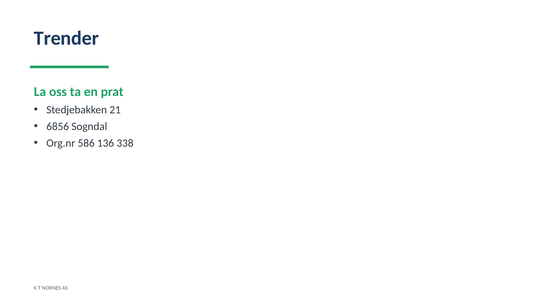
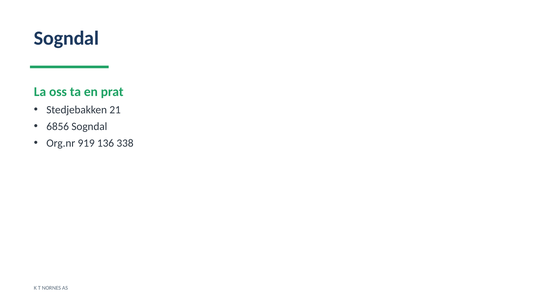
Trender: Trender -> Sogndal (66, 38)
586: 586 -> 919 (86, 143)
